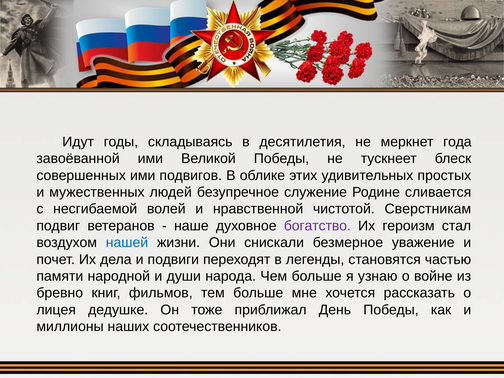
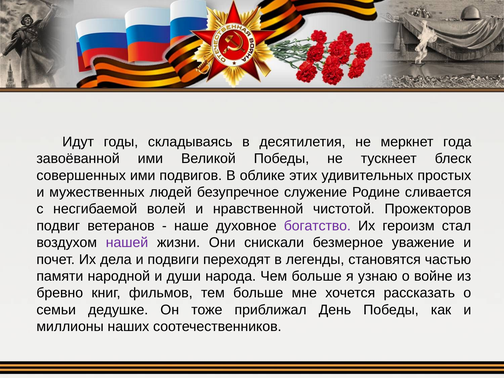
Сверстникам: Сверстникам -> Прожекторов (428, 209)
нашей colour: blue -> purple (127, 243)
лицея: лицея -> семьи (56, 310)
